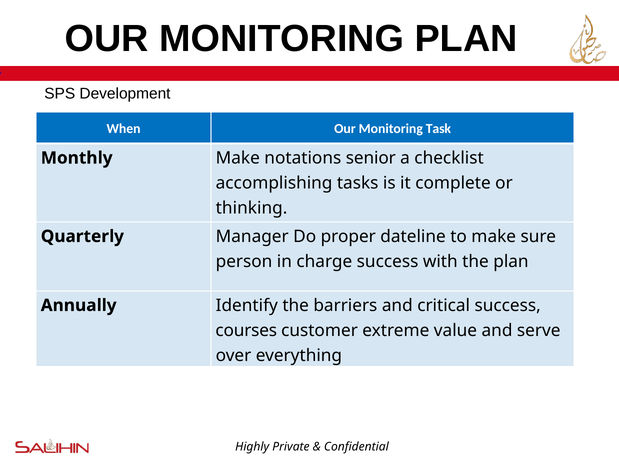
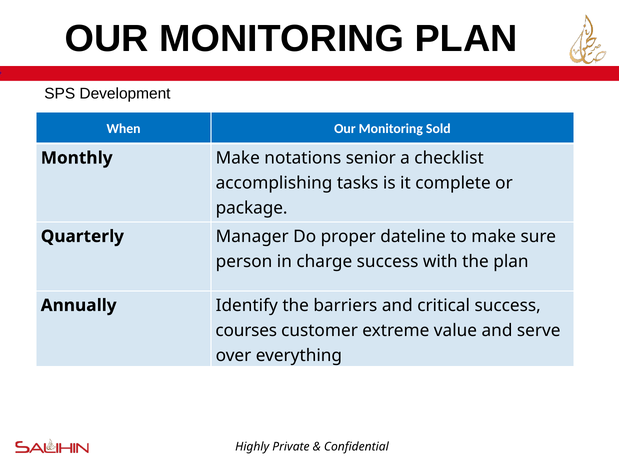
Task: Task -> Sold (438, 129)
thinking: thinking -> package (252, 208)
